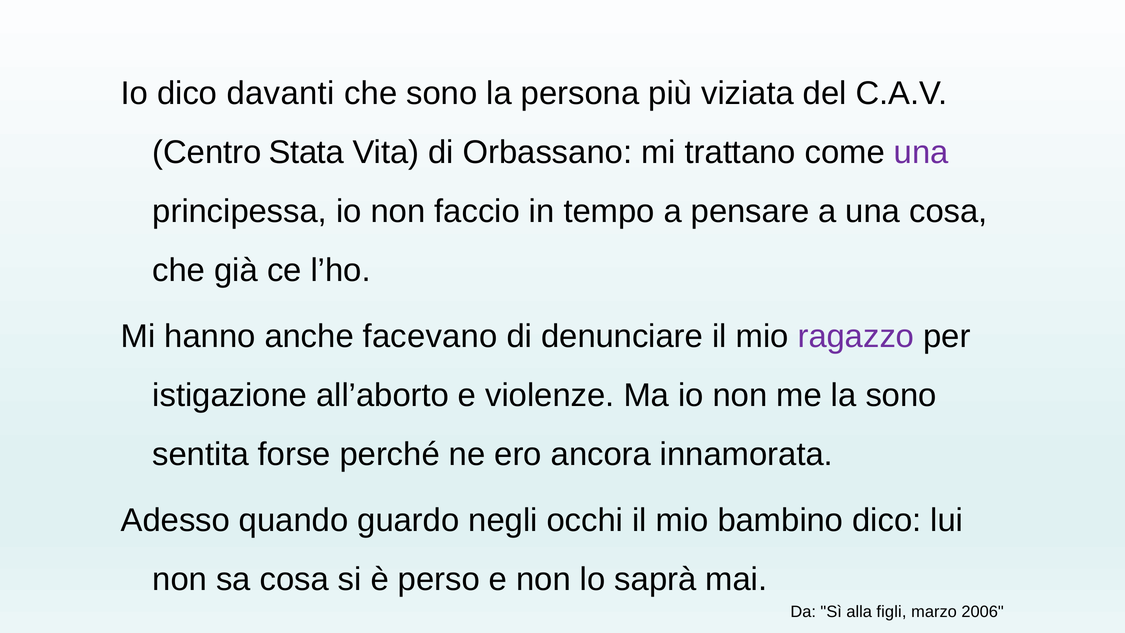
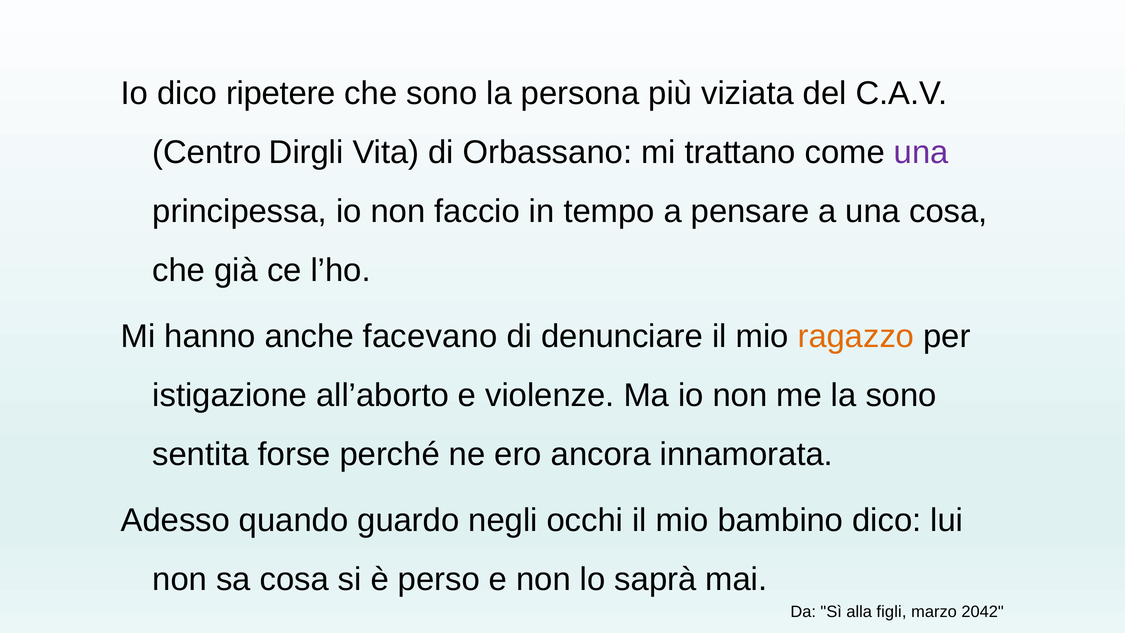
davanti: davanti -> ripetere (281, 93)
Stata: Stata -> Dirgli (306, 152)
ragazzo colour: purple -> orange (856, 336)
2006: 2006 -> 2042 (983, 612)
